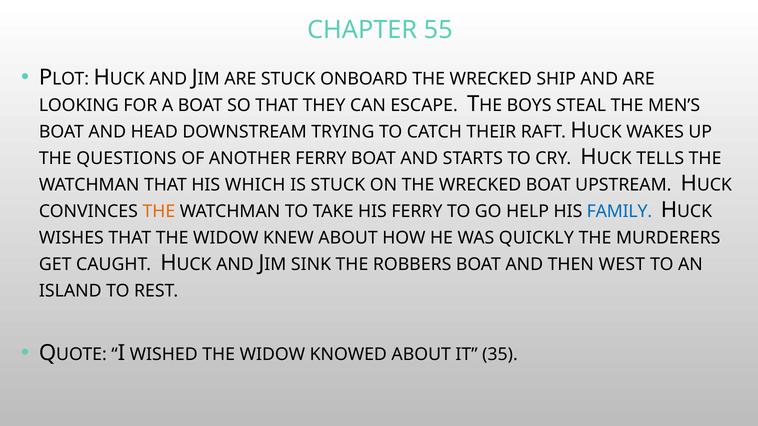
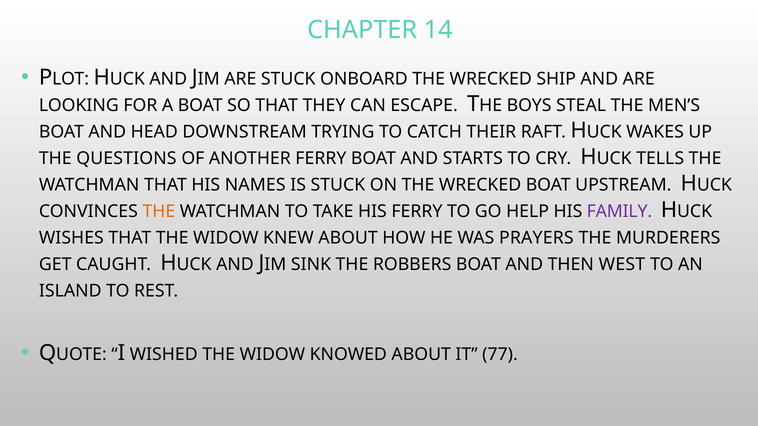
55: 55 -> 14 (438, 30)
WHICH: WHICH -> NAMES (255, 185)
FAMILY colour: blue -> purple (619, 212)
QUICKLY: QUICKLY -> PRAYERS (536, 238)
35: 35 -> 77 (500, 355)
